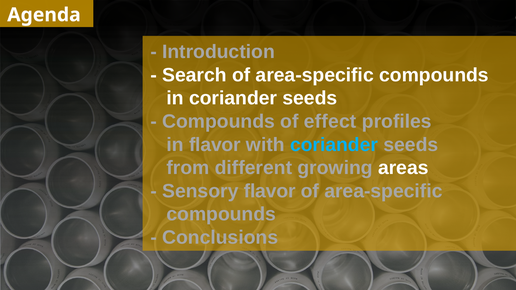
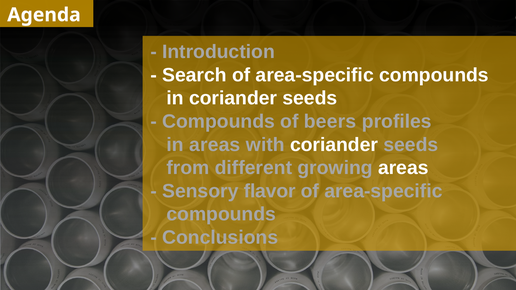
effect: effect -> beers (330, 122)
in flavor: flavor -> areas (215, 145)
coriander colour: light blue -> white (334, 145)
